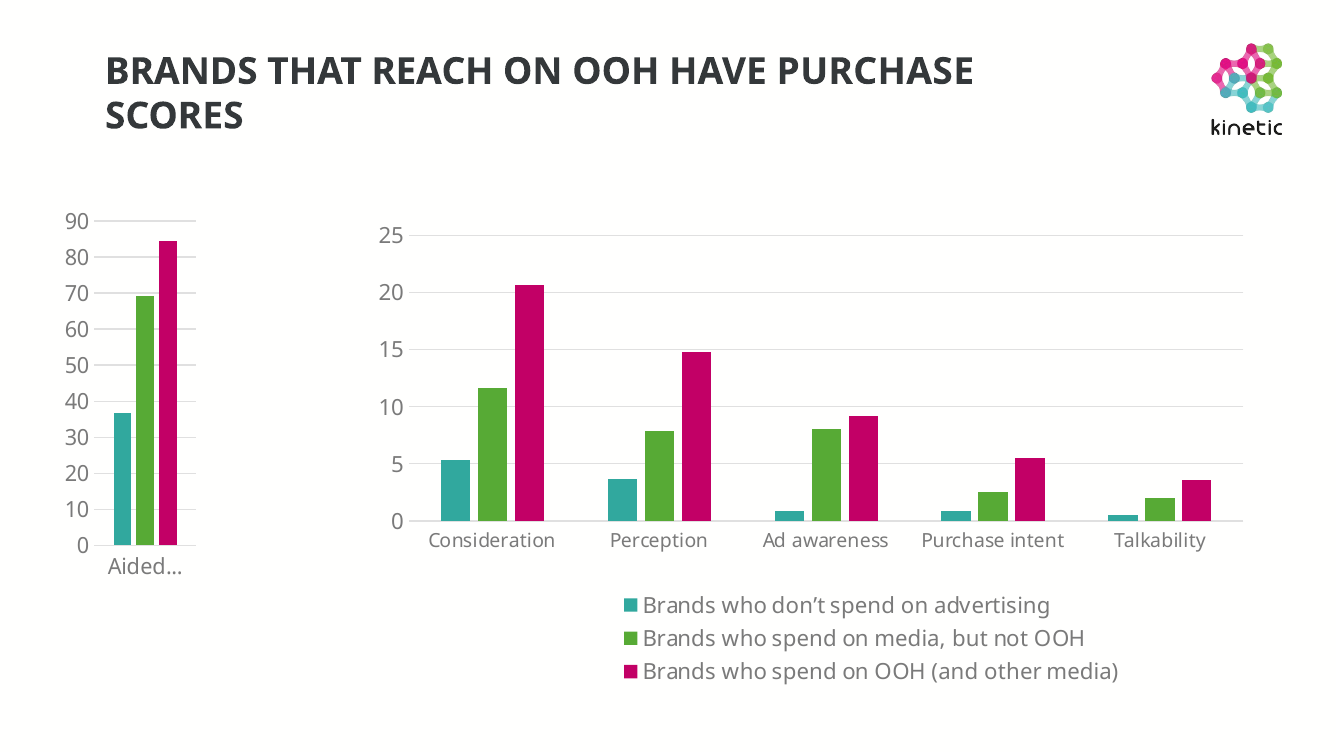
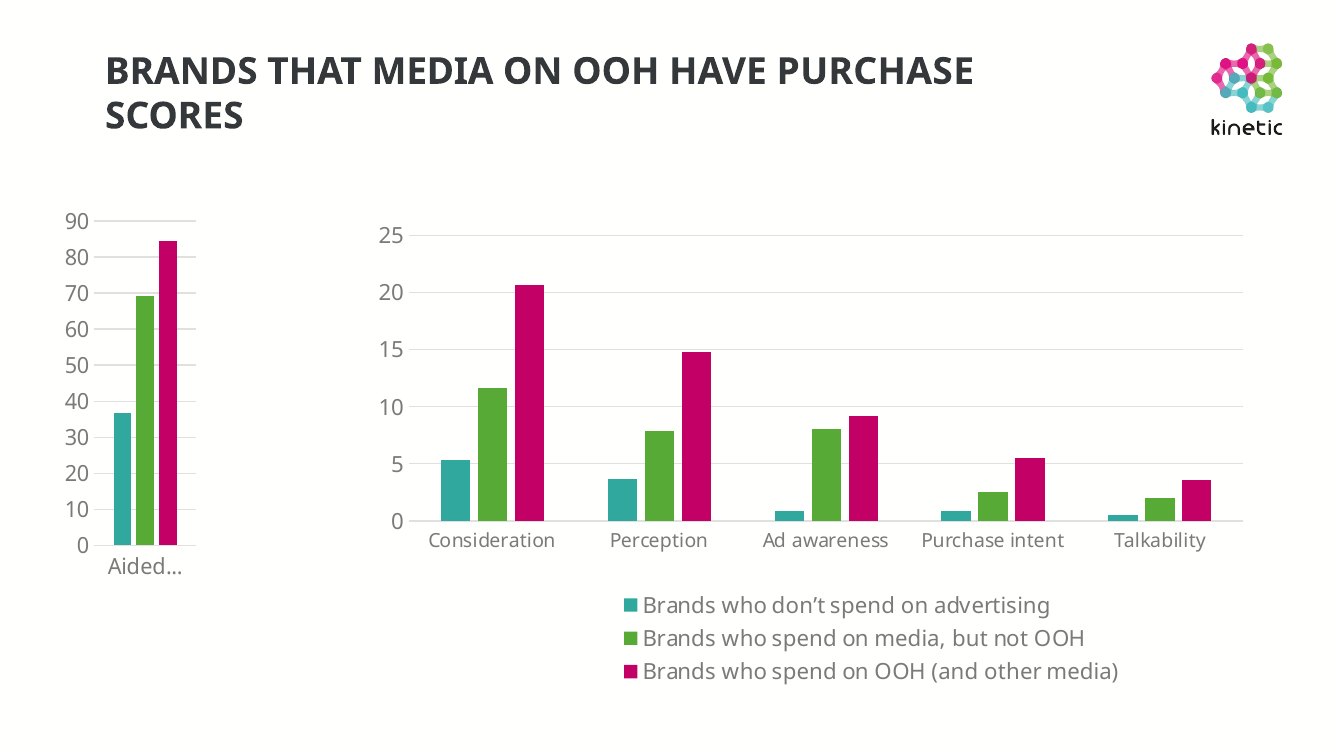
THAT REACH: REACH -> MEDIA (432, 71)
